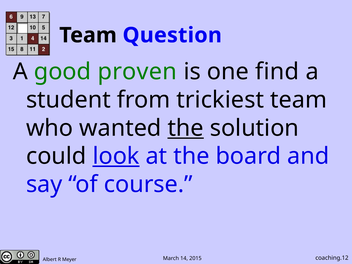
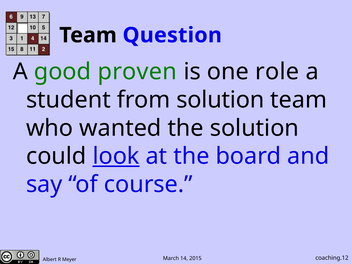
find: find -> role (277, 72)
from trickiest: trickiest -> solution (220, 100)
the underline: present -> none (186, 128)
